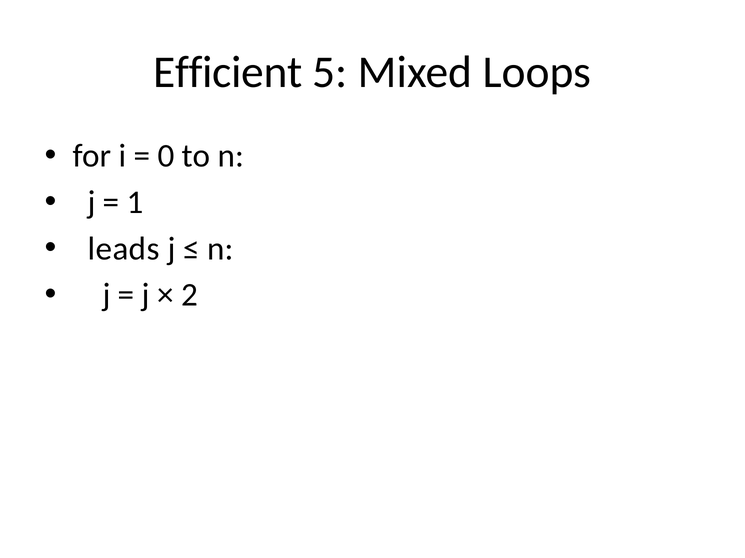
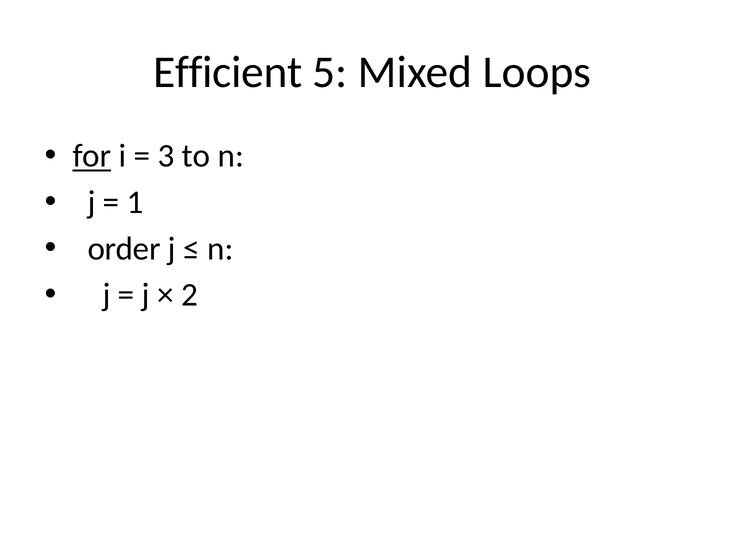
for underline: none -> present (92, 156)
0: 0 -> 3 (166, 156)
leads: leads -> order (124, 249)
